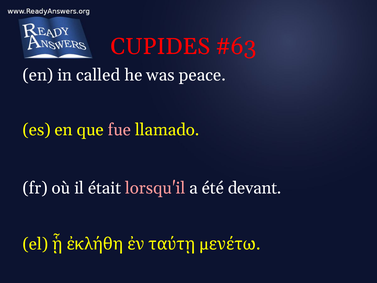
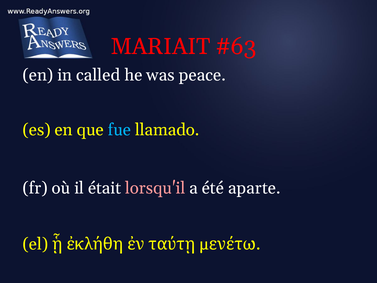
CUPIDES: CUPIDES -> MARIAIT (161, 47)
fue colour: pink -> light blue (119, 130)
devant: devant -> aparte (254, 188)
